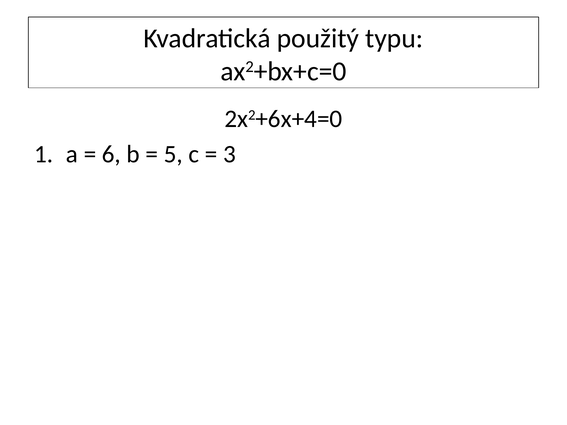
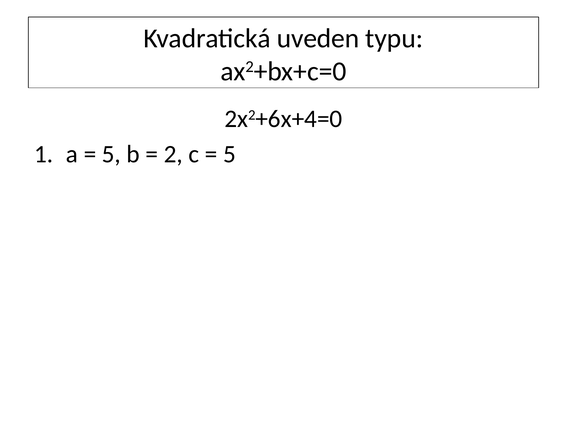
použitý: použitý -> uveden (318, 38)
6: 6 -> 5 (111, 154)
5: 5 -> 2 (173, 154)
3: 3 -> 5 (230, 154)
